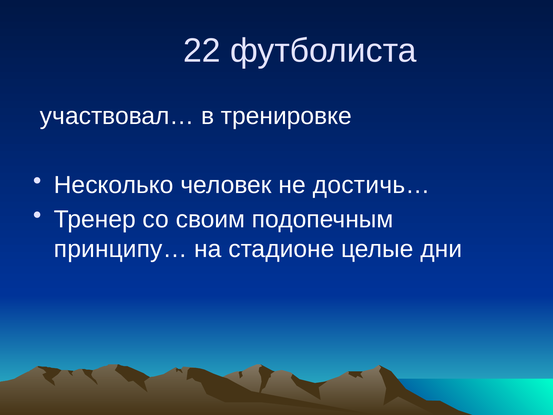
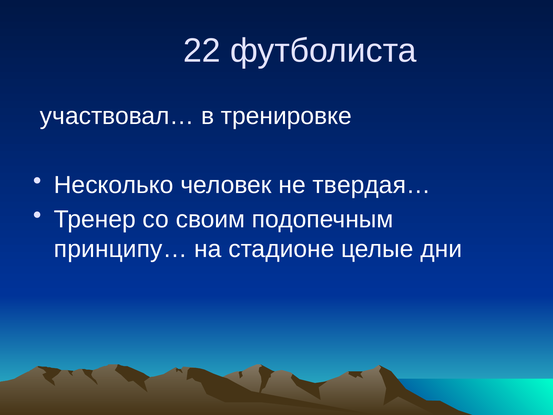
достичь…: достичь… -> твердая… (372, 185)
